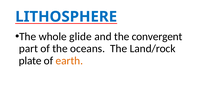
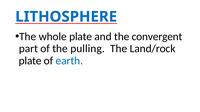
whole glide: glide -> plate (81, 37)
oceans: oceans -> pulling (88, 49)
earth colour: orange -> blue (69, 61)
